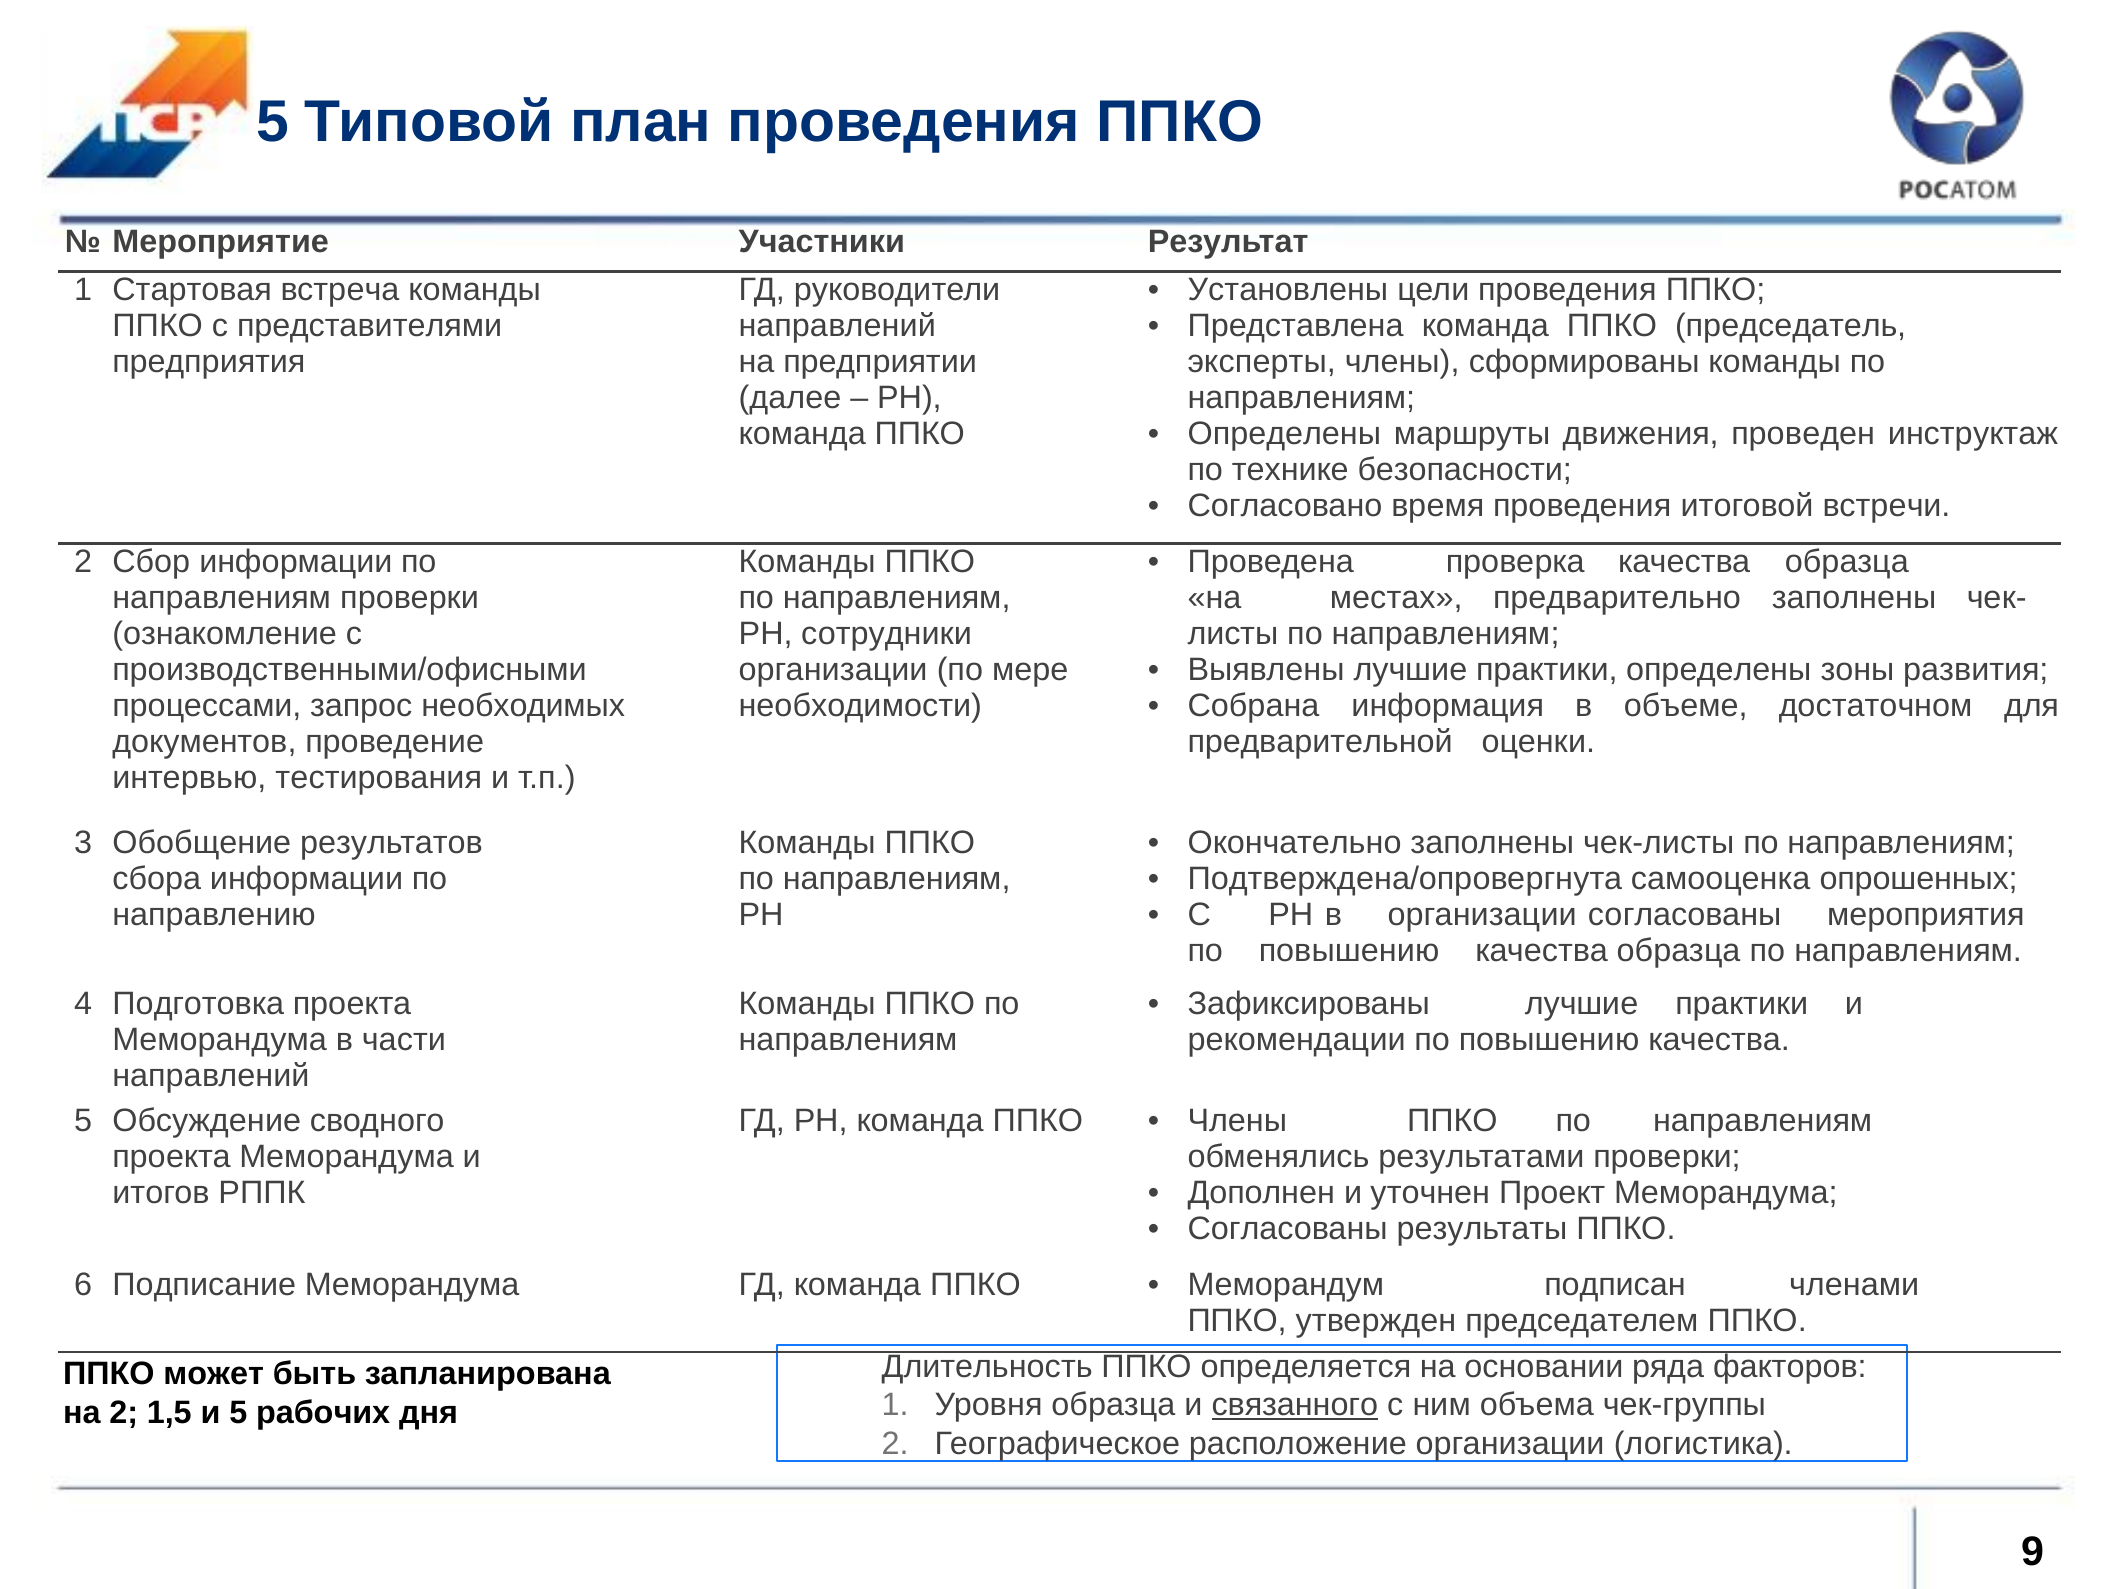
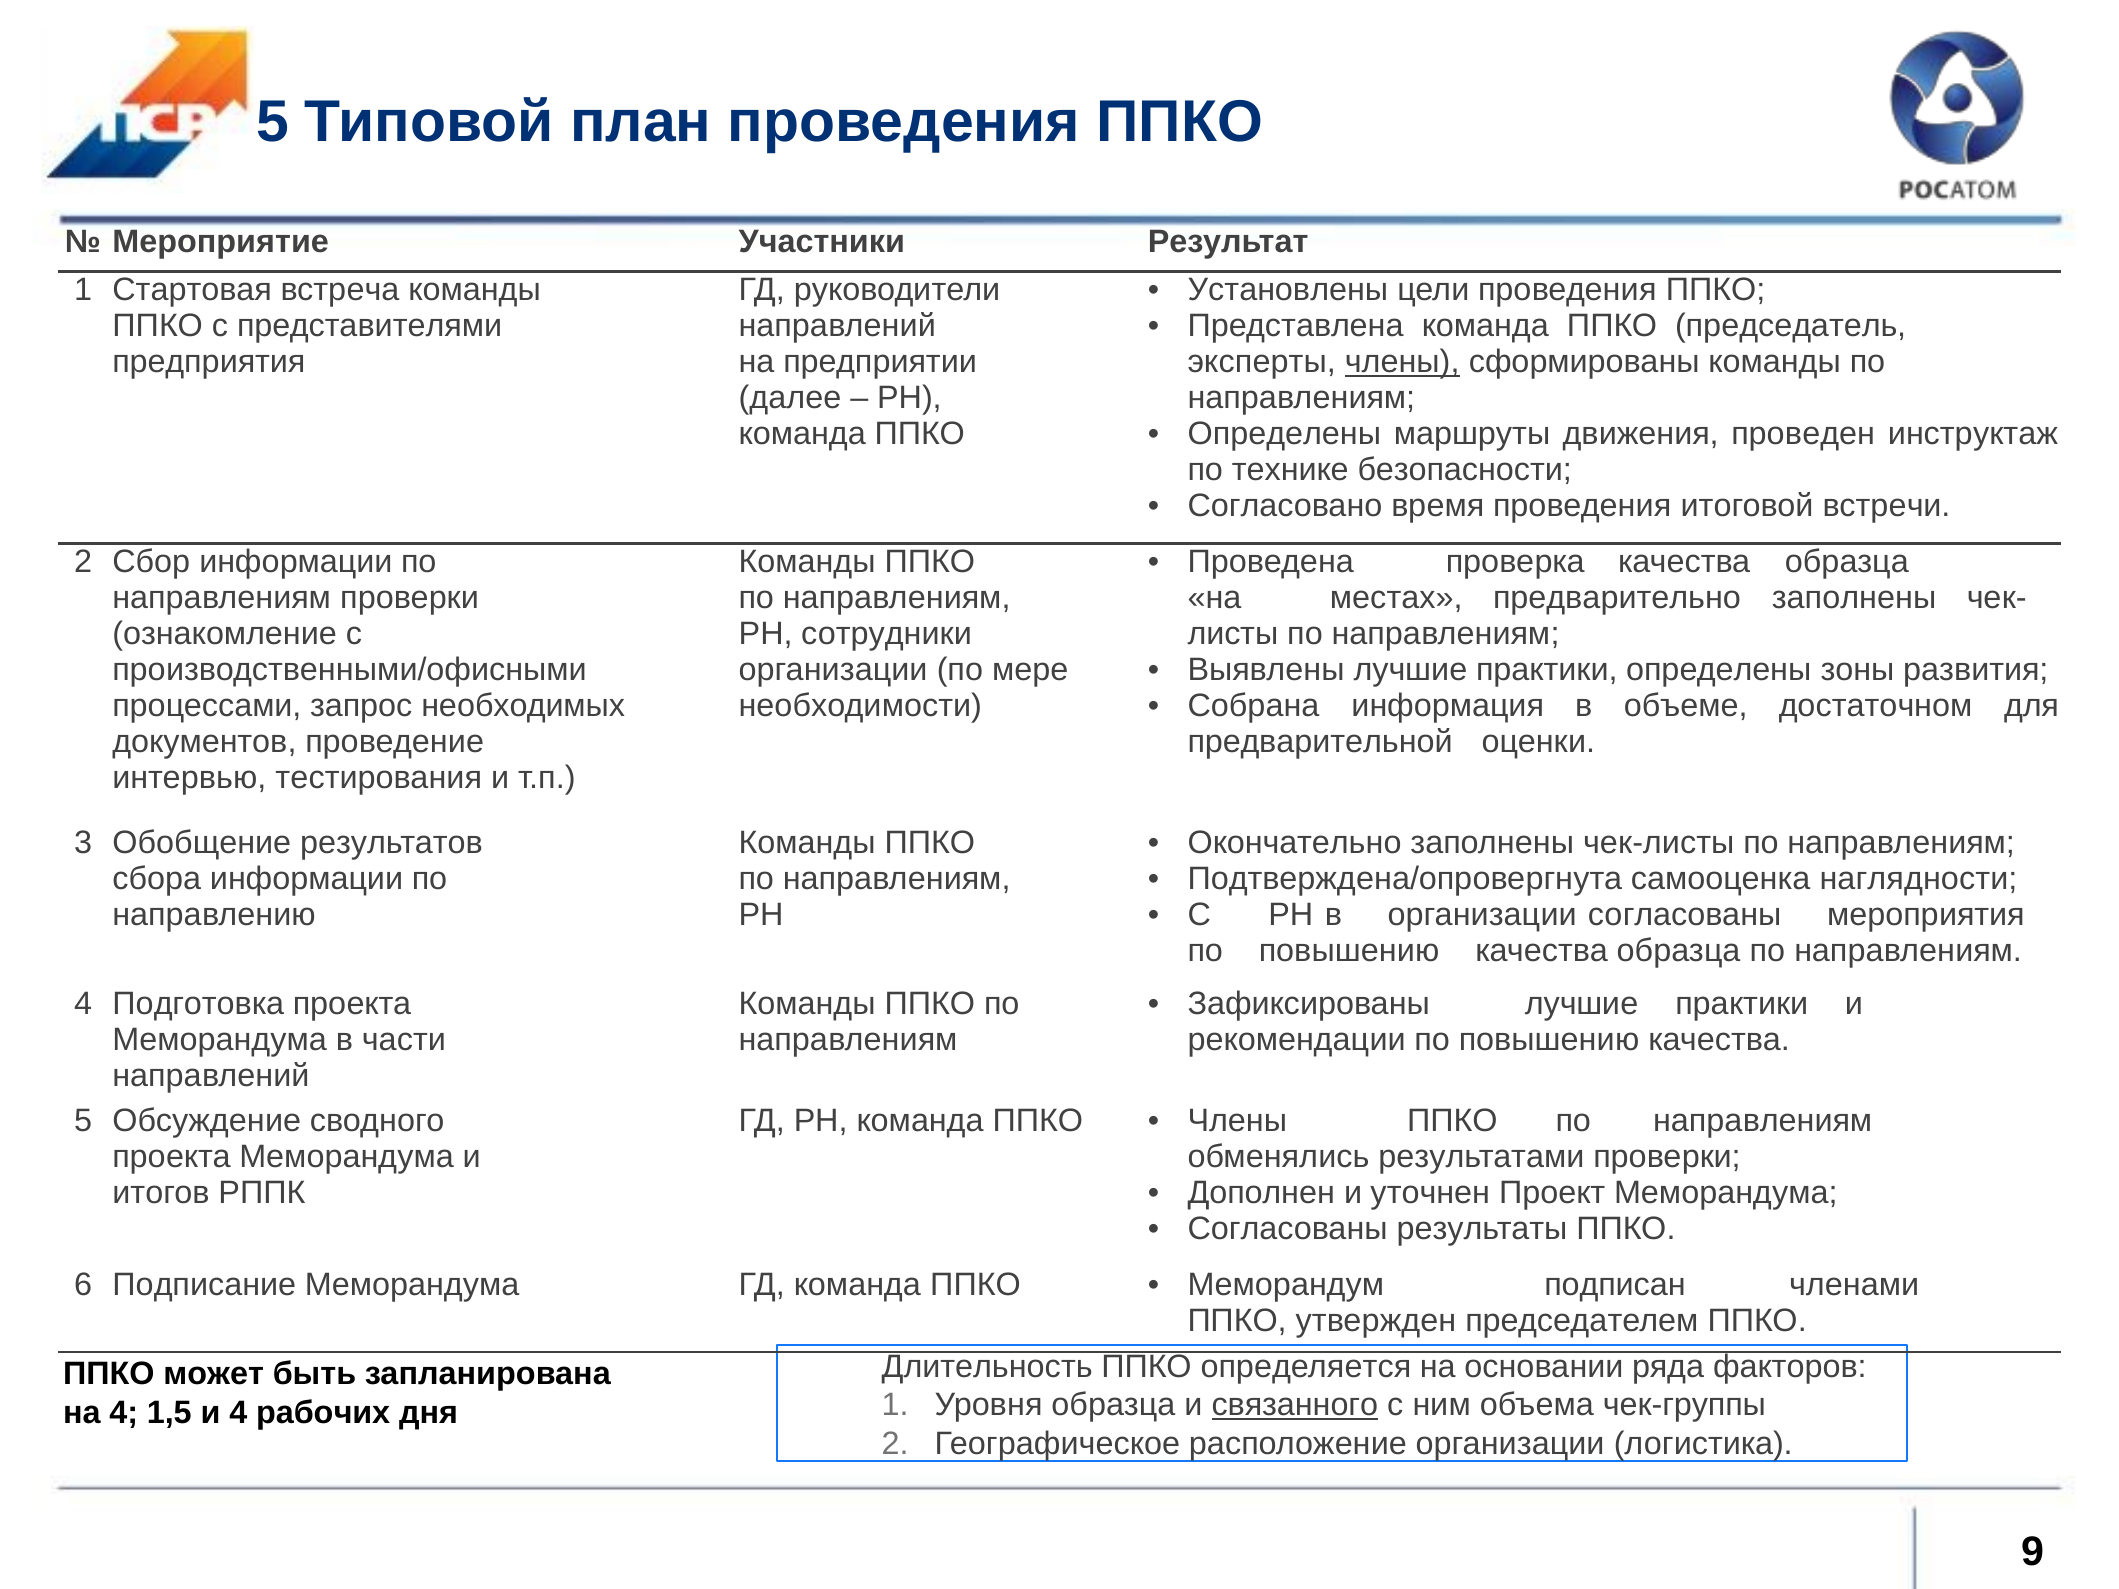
члены underline: none -> present (1402, 362)
опрошенных: опрошенных -> наглядности (1918, 879)
на 2: 2 -> 4 (124, 1413)
и 5: 5 -> 4 (238, 1413)
